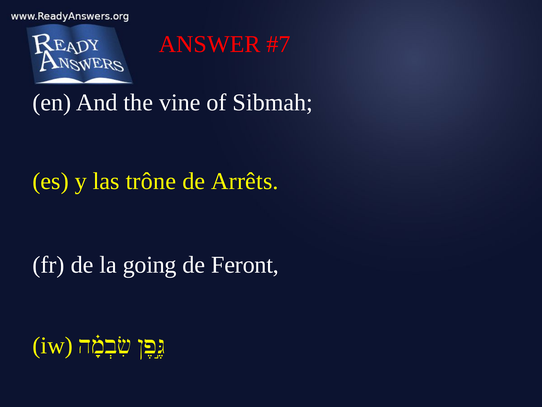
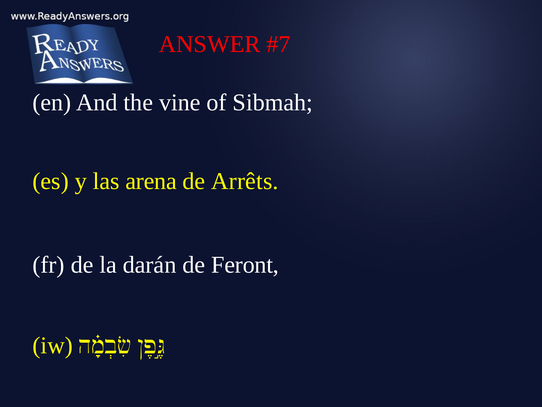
trône: trône -> arena (151, 181)
going: going -> darán (150, 264)
